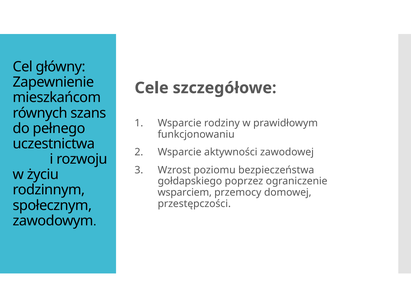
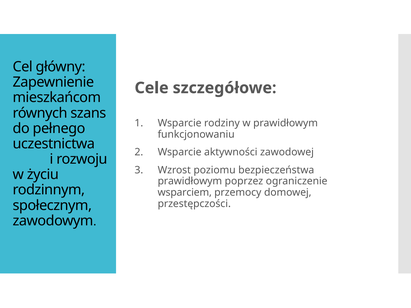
gołdapskiego: gołdapskiego -> prawidłowym (190, 181)
